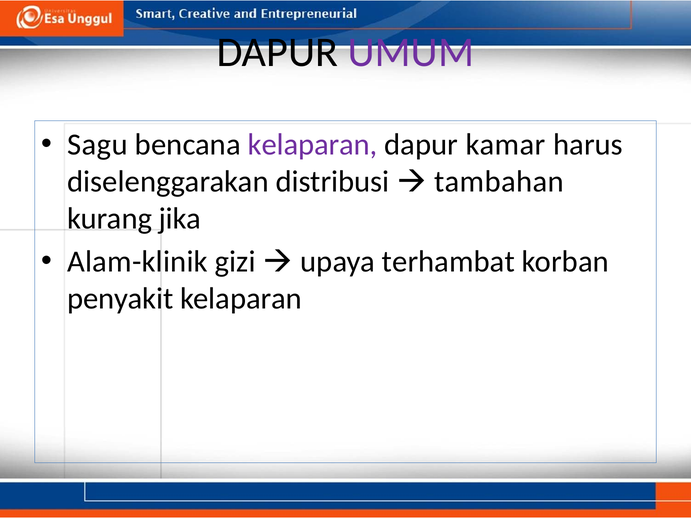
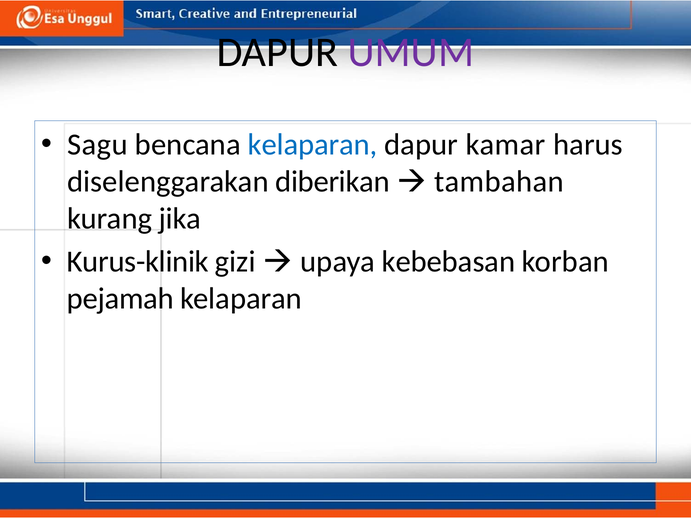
kelaparan colour: purple -> blue (313, 145)
distribusi: distribusi -> diberikan (333, 182)
Alam-klinik: Alam-klinik -> Kurus-klinik (138, 262)
terhambat: terhambat -> kebebasan (449, 262)
penyakit: penyakit -> pejamah (120, 299)
